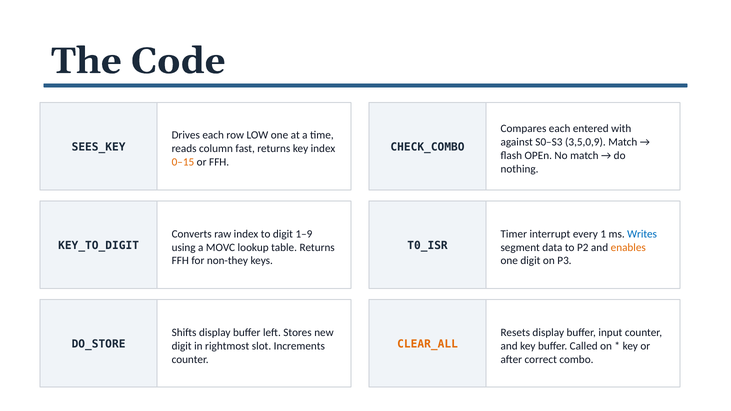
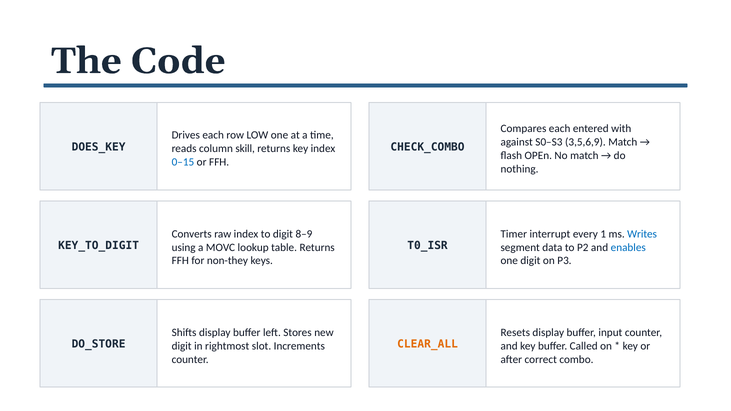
3,5,0,9: 3,5,0,9 -> 3,5,6,9 (585, 142)
SEES_KEY: SEES_KEY -> DOES_KEY (99, 147)
fast: fast -> skill (245, 149)
0–15 colour: orange -> blue (183, 162)
1–9: 1–9 -> 8–9 (304, 234)
enables colour: orange -> blue (628, 247)
